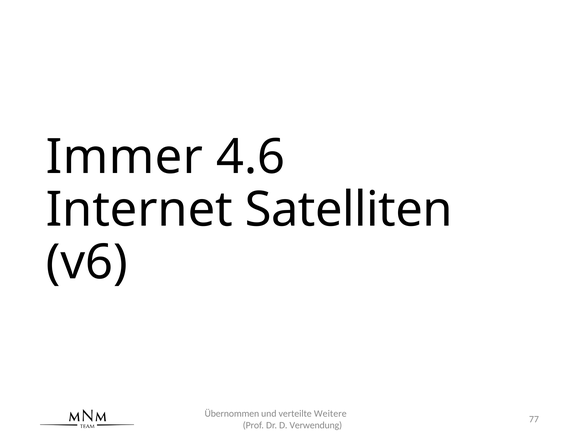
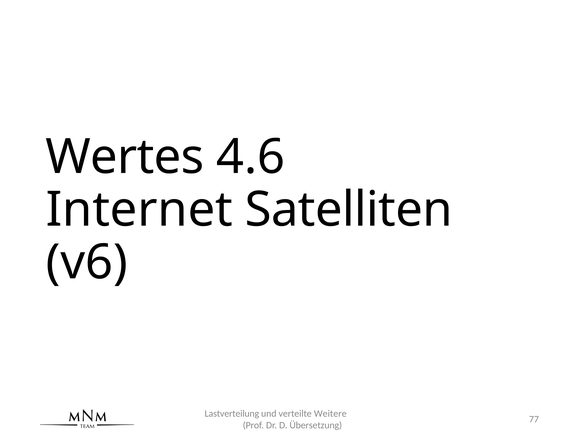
Immer: Immer -> Wertes (125, 157)
Übernommen: Übernommen -> Lastverteilung (232, 413)
Verwendung: Verwendung -> Übersetzung (316, 425)
